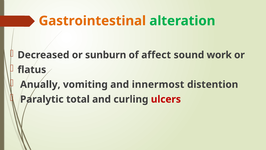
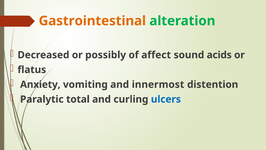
sunburn: sunburn -> possibly (106, 55)
work: work -> acids (219, 55)
Anually: Anually -> Anxiety (40, 84)
ulcers colour: red -> blue (166, 99)
